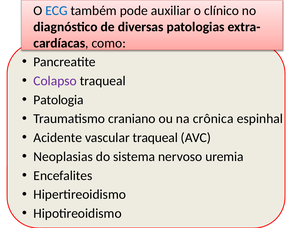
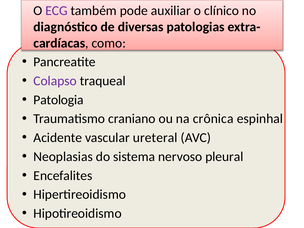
ECG colour: blue -> purple (57, 11)
vascular traqueal: traqueal -> ureteral (155, 138)
uremia: uremia -> pleural (224, 157)
